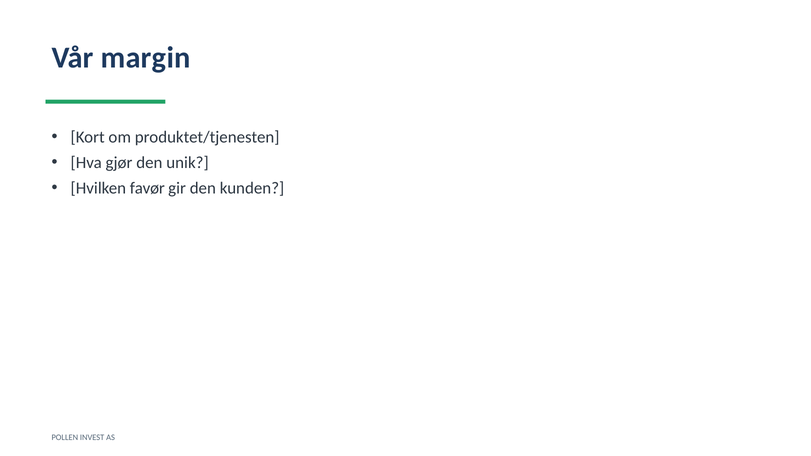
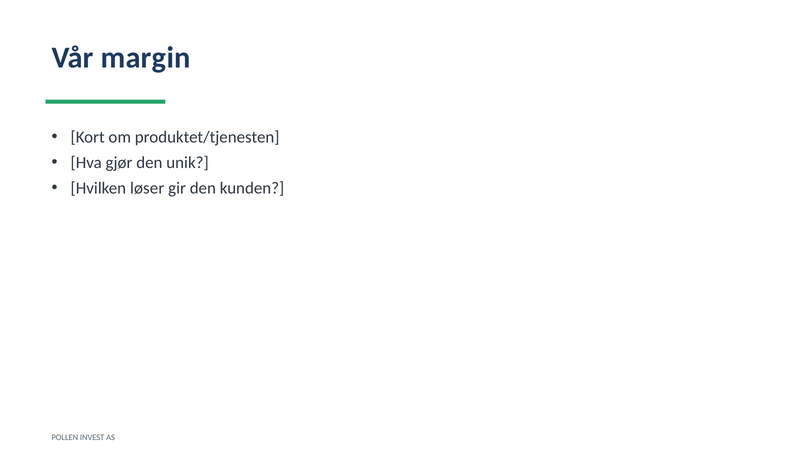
favør: favør -> løser (147, 188)
